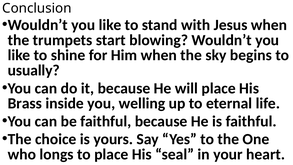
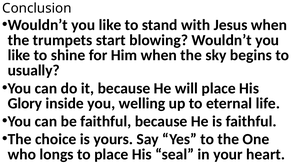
Brass: Brass -> Glory (25, 103)
